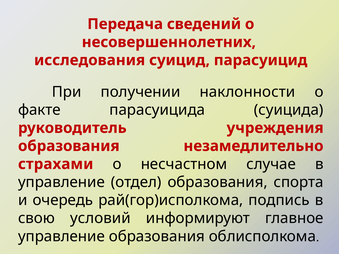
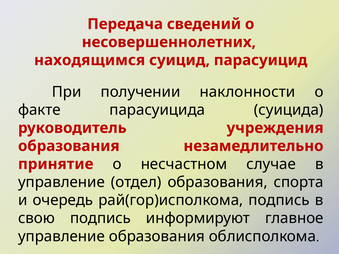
исследования: исследования -> находящимся (90, 60)
страхами: страхами -> принятие (56, 164)
свою условий: условий -> подпись (100, 218)
